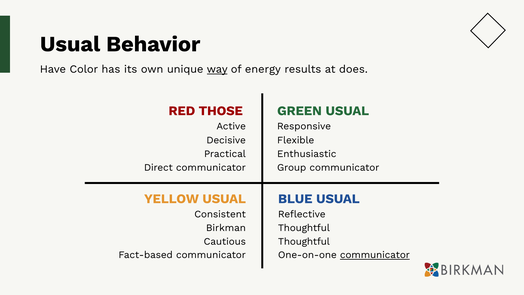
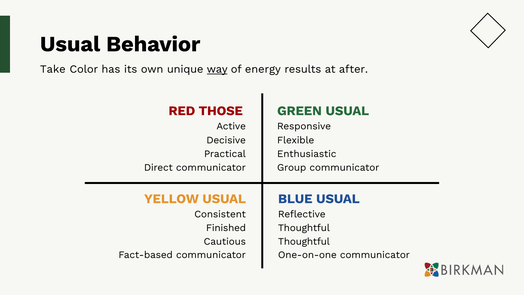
Have: Have -> Take (53, 69)
does: does -> after (353, 69)
Birkman: Birkman -> Finished (226, 228)
communicator underline: present -> none (375, 255)
